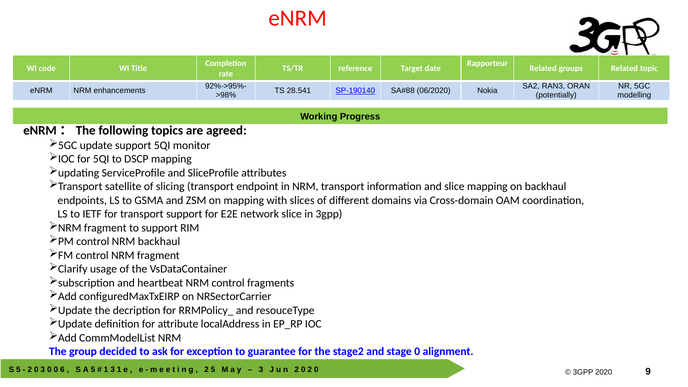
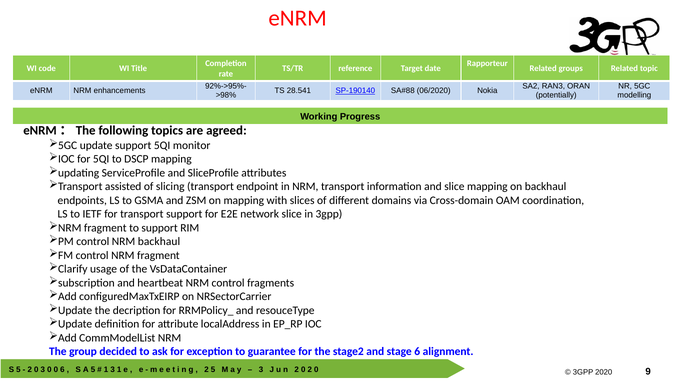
satellite: satellite -> assisted (123, 186)
stage 0: 0 -> 6 (417, 352)
